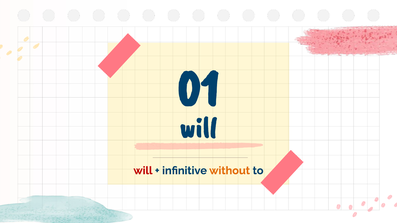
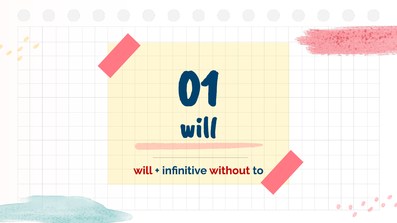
without colour: orange -> red (230, 171)
